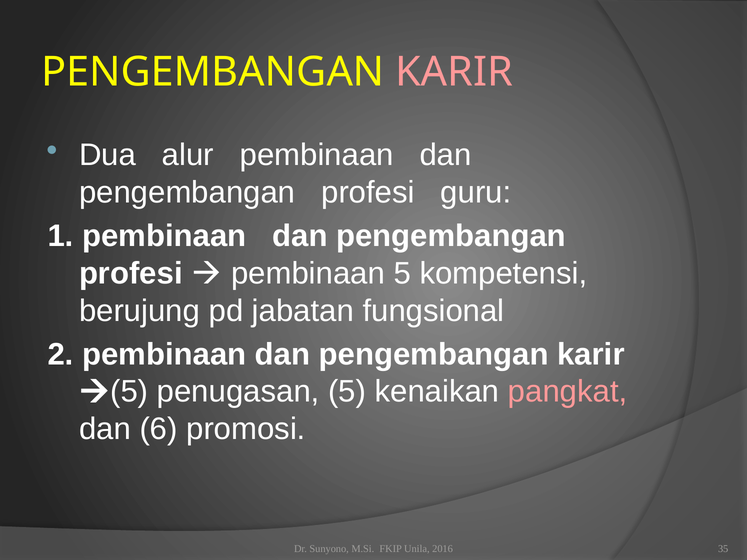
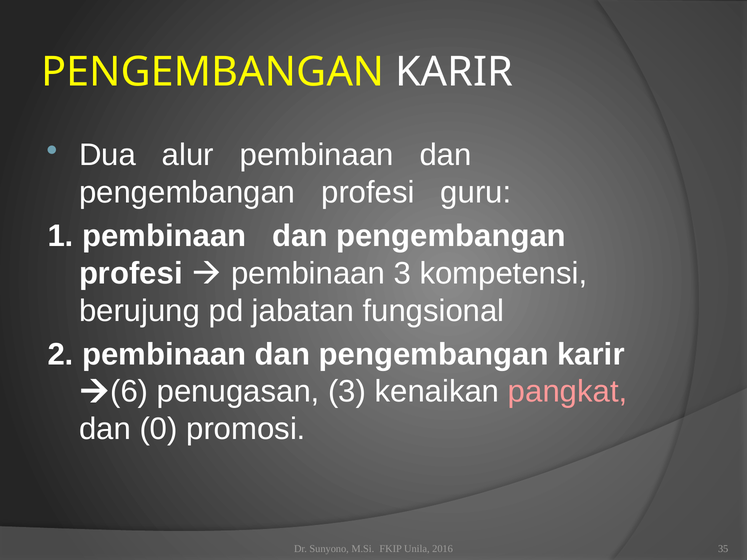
KARIR colour: pink -> white (454, 72)
pembinaan 5: 5 -> 3 (402, 274)
5: 5 -> 6 (129, 392)
penugasan 5: 5 -> 3 (347, 392)
6: 6 -> 0 (159, 429)
